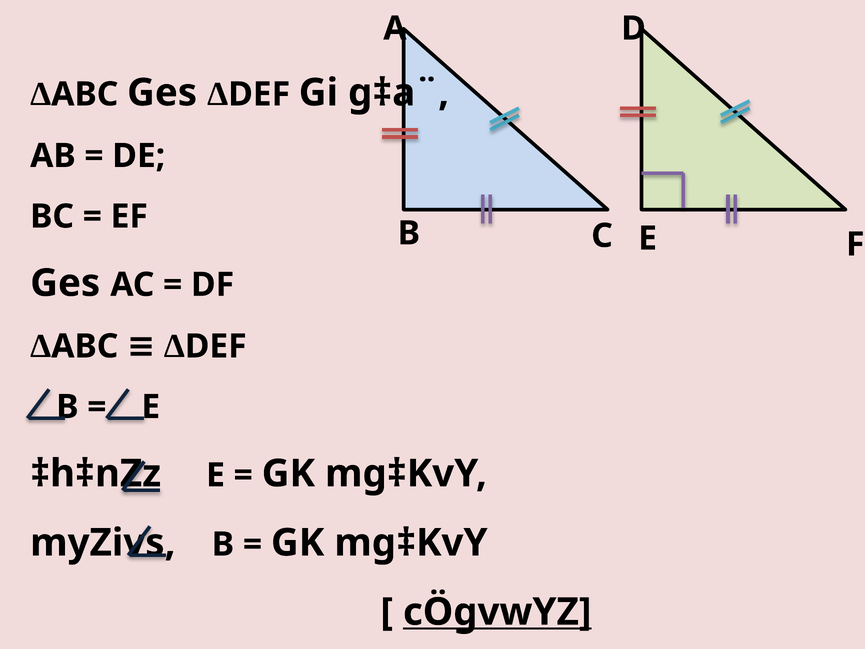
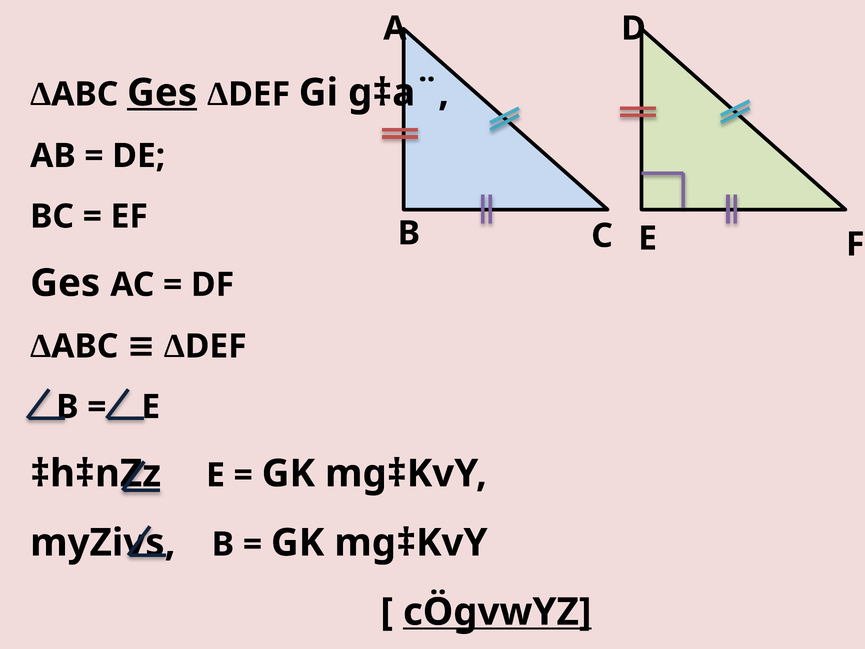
Ges underline: none -> present (162, 93)
